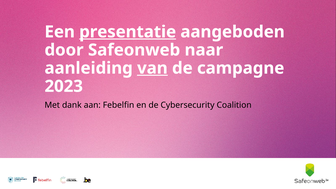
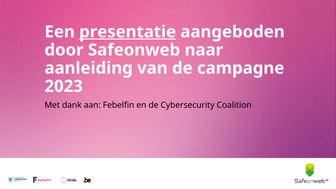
van underline: present -> none (152, 68)
